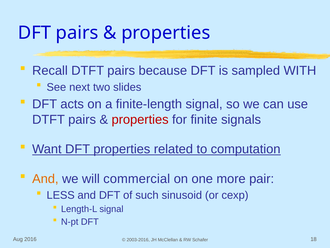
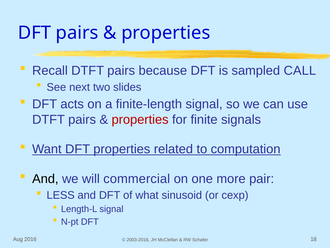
WITH: WITH -> CALL (300, 71)
And colour: orange -> black (45, 178)
such: such -> what (147, 195)
